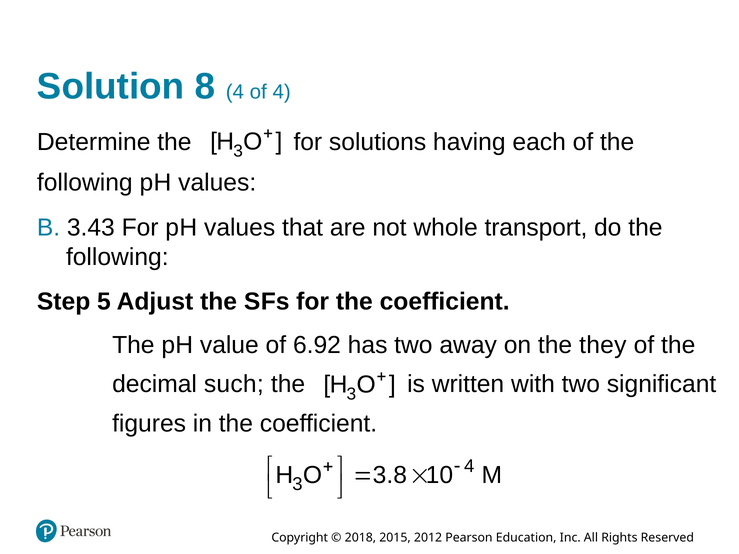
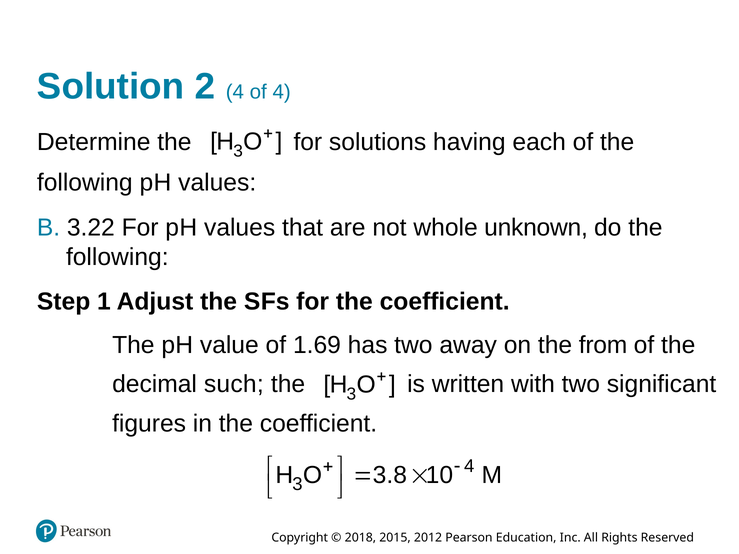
8: 8 -> 2 (205, 86)
3.43: 3.43 -> 3.22 (91, 227)
transport: transport -> unknown (536, 227)
5: 5 -> 1 (104, 302)
6.92: 6.92 -> 1.69 (317, 345)
they: they -> from (603, 345)
